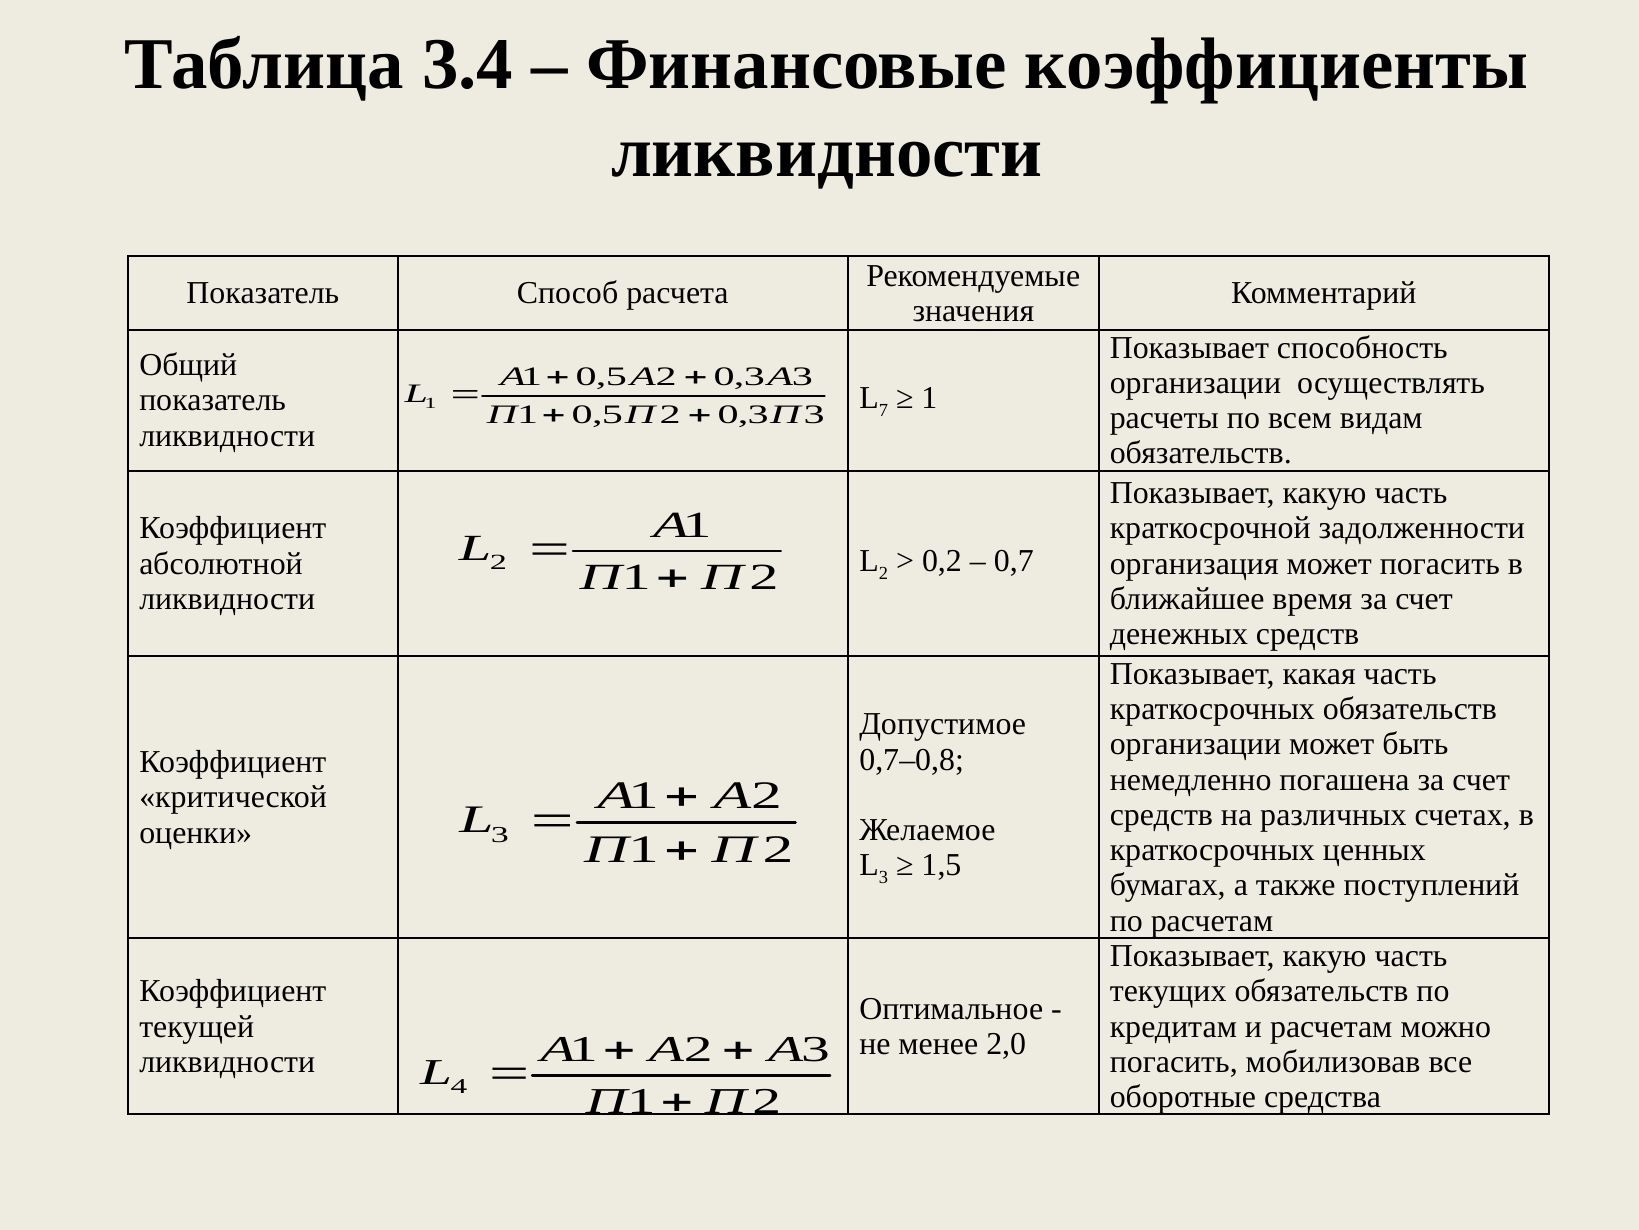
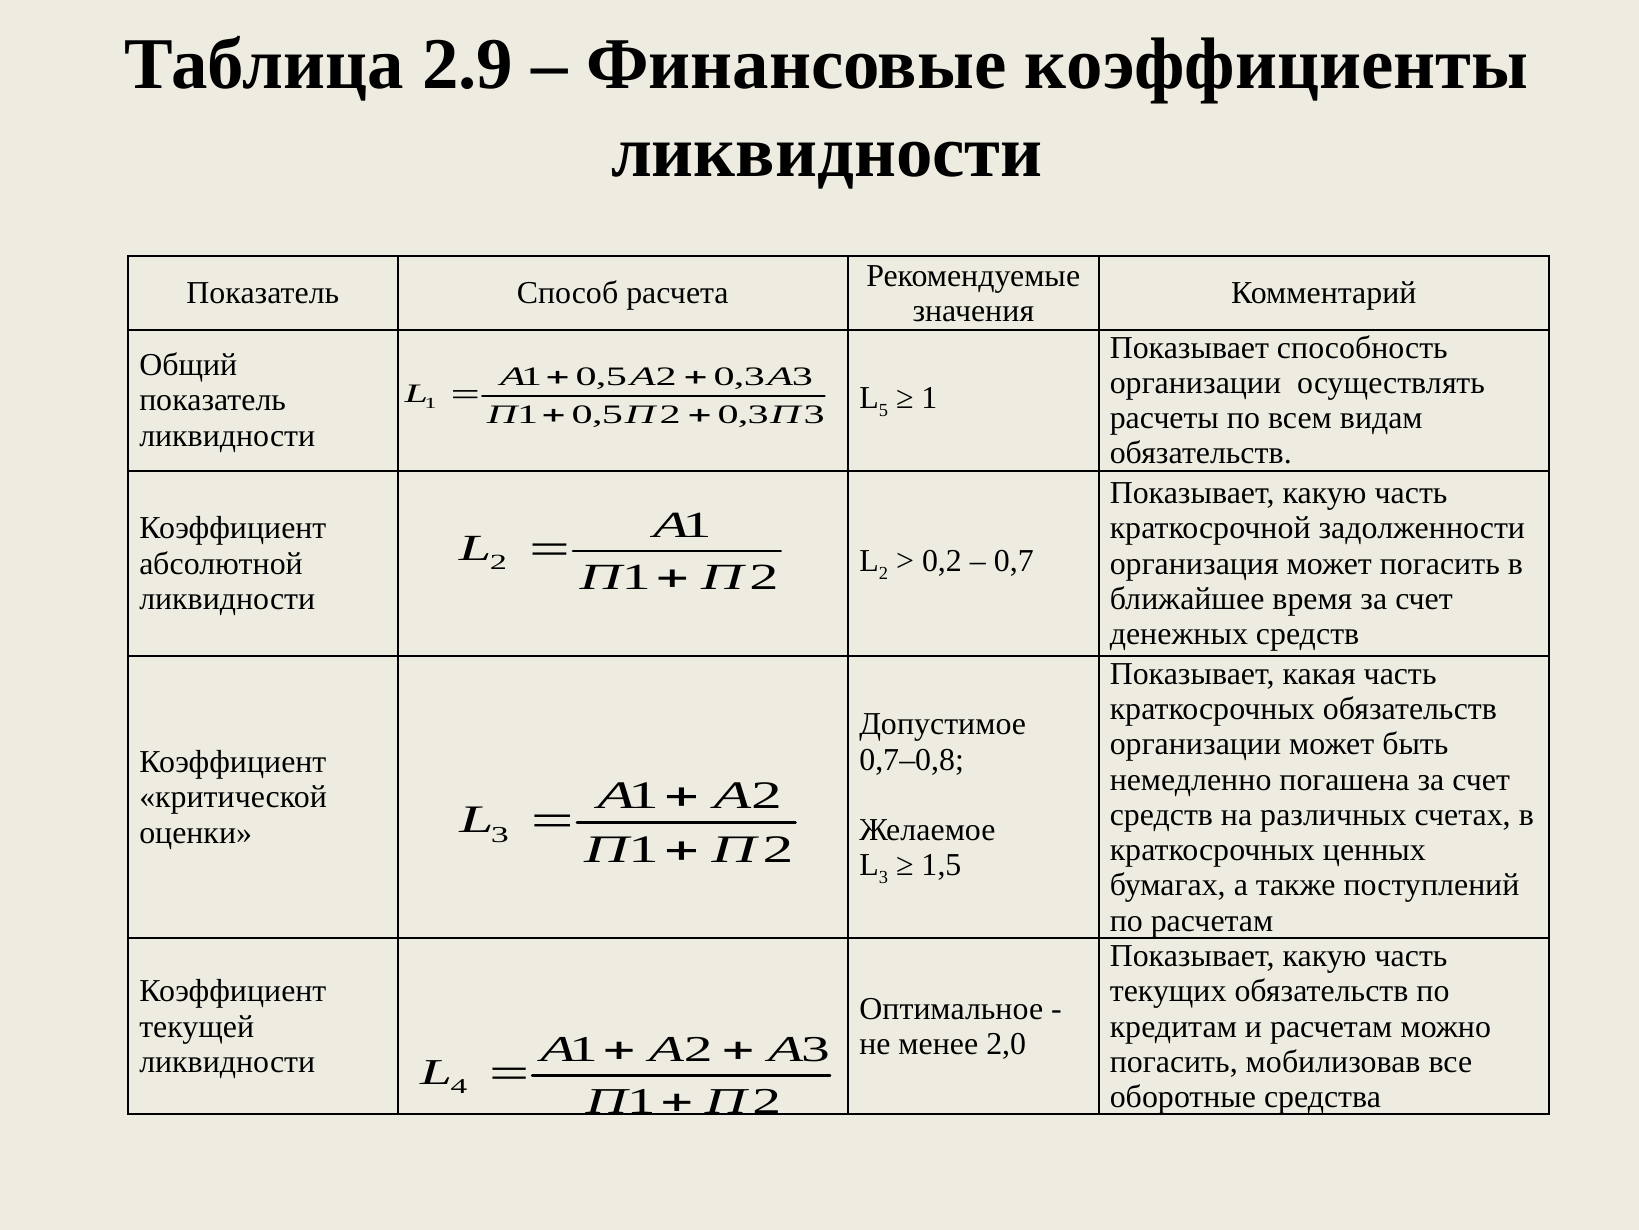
3.4: 3.4 -> 2.9 (468, 65)
7: 7 -> 5 (883, 410)
